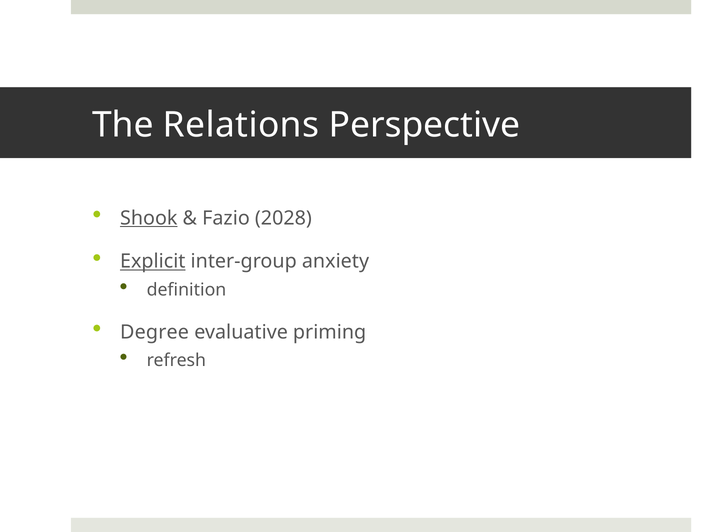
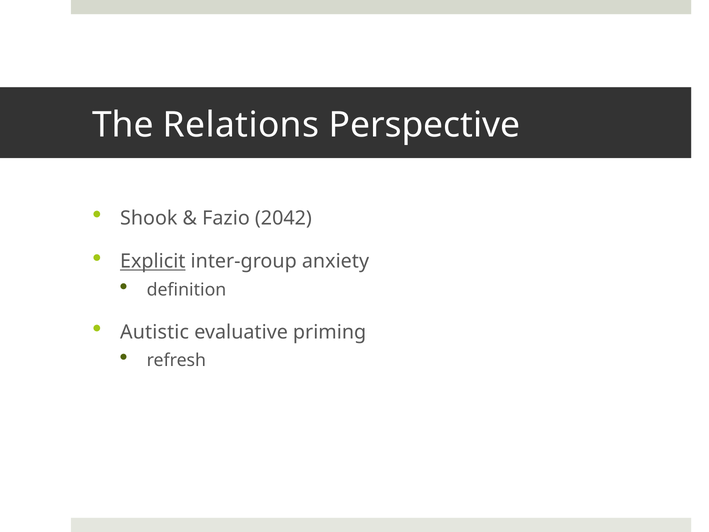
Shook underline: present -> none (149, 218)
2028: 2028 -> 2042 (283, 218)
Degree: Degree -> Autistic (155, 332)
